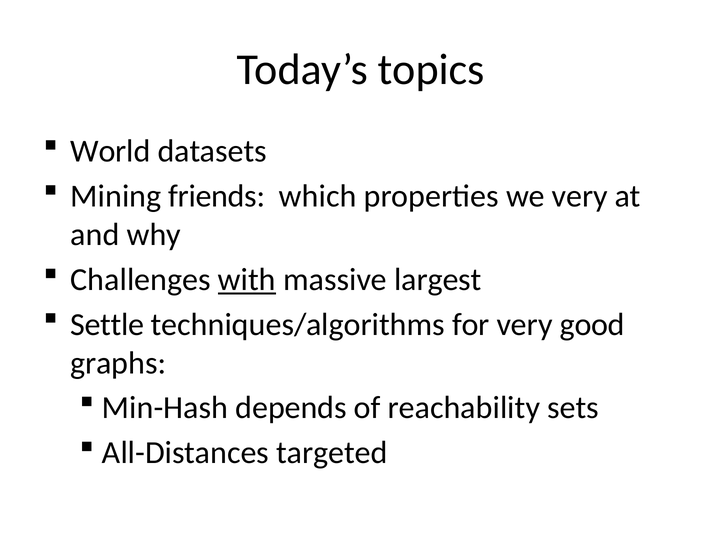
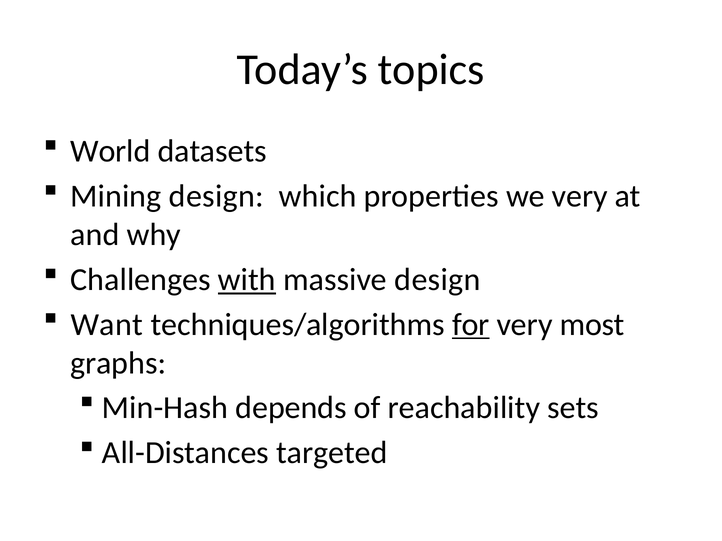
Mining friends: friends -> design (216, 196)
massive largest: largest -> design (438, 280)
Settle: Settle -> Want (107, 325)
for underline: none -> present (471, 325)
good: good -> most (592, 325)
